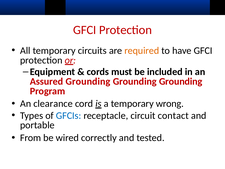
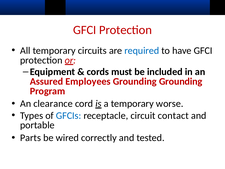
required colour: orange -> blue (142, 51)
Assured Grounding: Grounding -> Employees (88, 81)
wrong: wrong -> worse (170, 104)
From: From -> Parts (30, 138)
